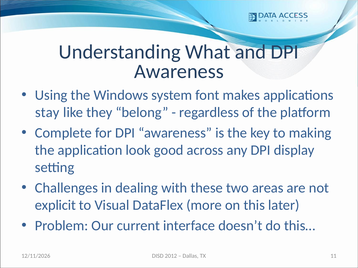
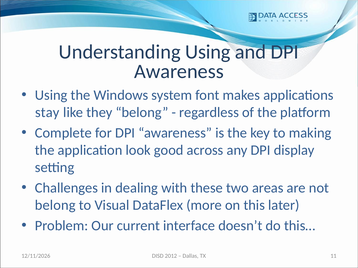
Understanding What: What -> Using (208, 52)
explicit: explicit -> belong (55, 206)
